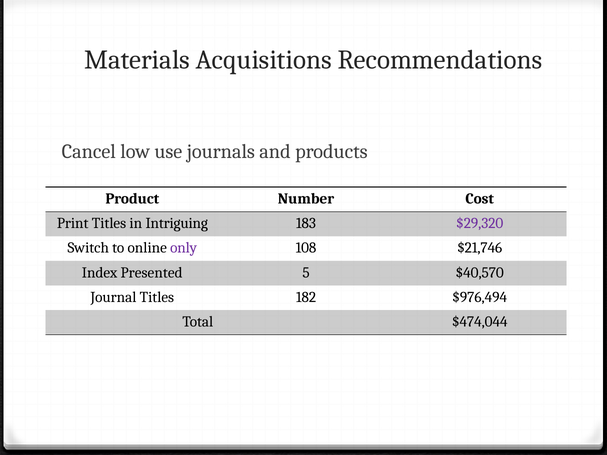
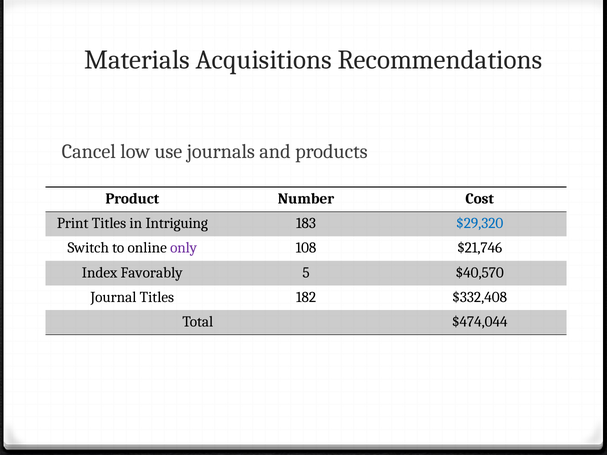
$29,320 colour: purple -> blue (480, 223)
Presented: Presented -> Favorably (152, 273)
$976,494: $976,494 -> $332,408 (480, 297)
